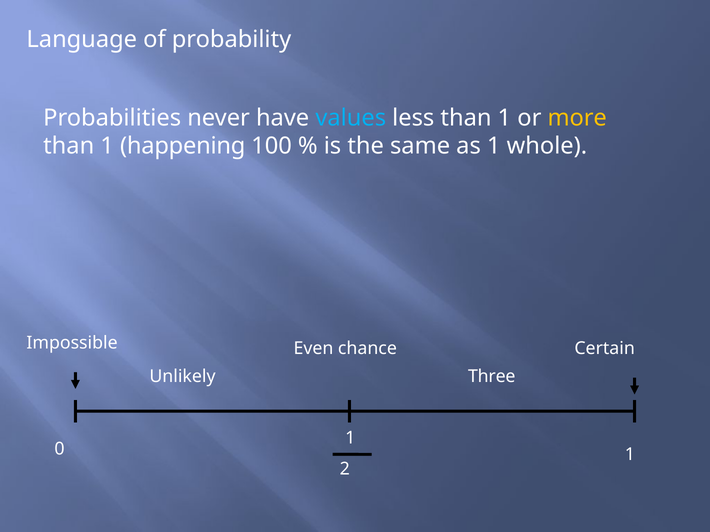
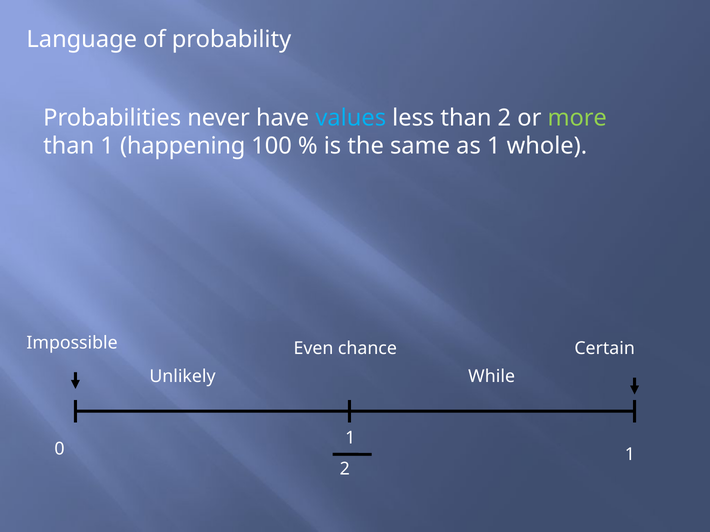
less than 1: 1 -> 2 (504, 118)
more colour: yellow -> light green (577, 118)
Three: Three -> While (492, 377)
